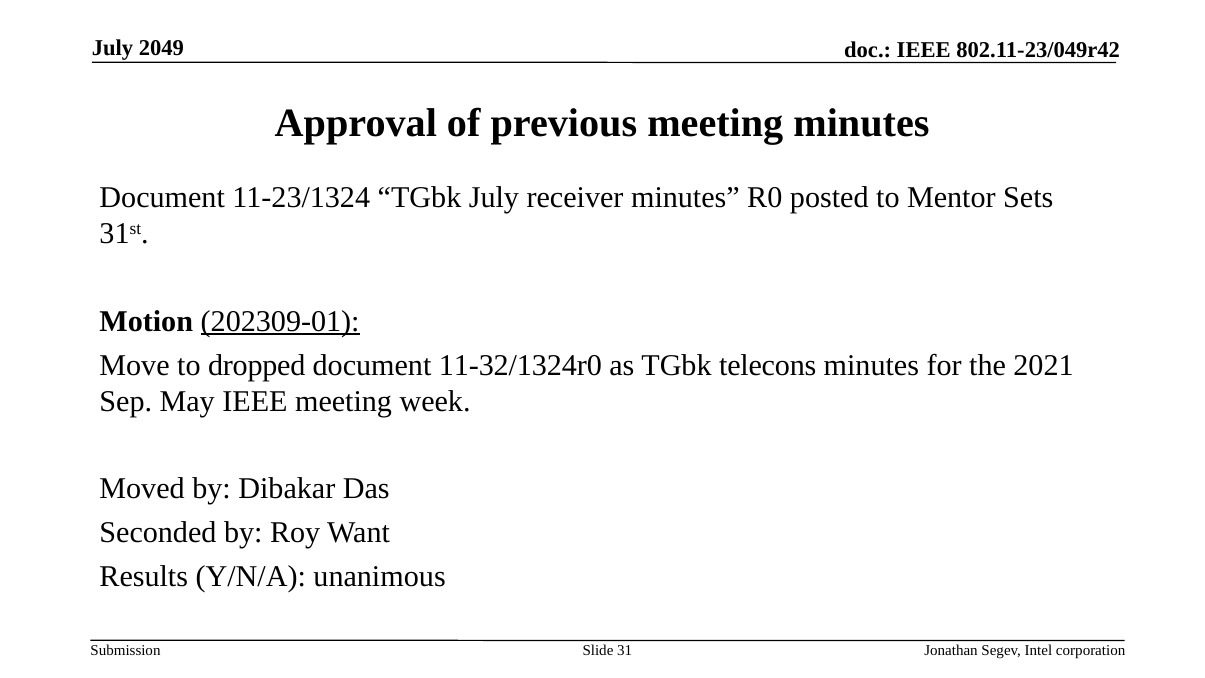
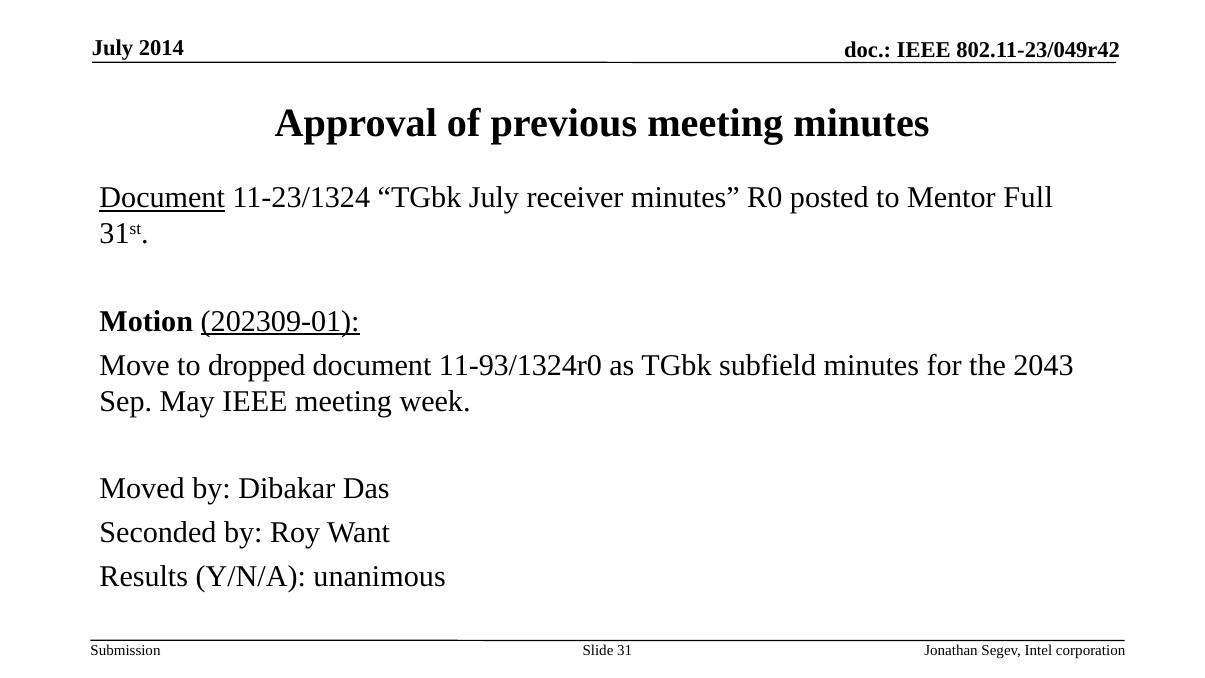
2049: 2049 -> 2014 (161, 48)
Document underline: none -> present (162, 198)
Sets: Sets -> Full (1028, 198)
11-32/1324r0: 11-32/1324r0 -> 11-93/1324r0 (520, 365)
telecons: telecons -> subfield (768, 365)
2021: 2021 -> 2043 (1044, 365)
